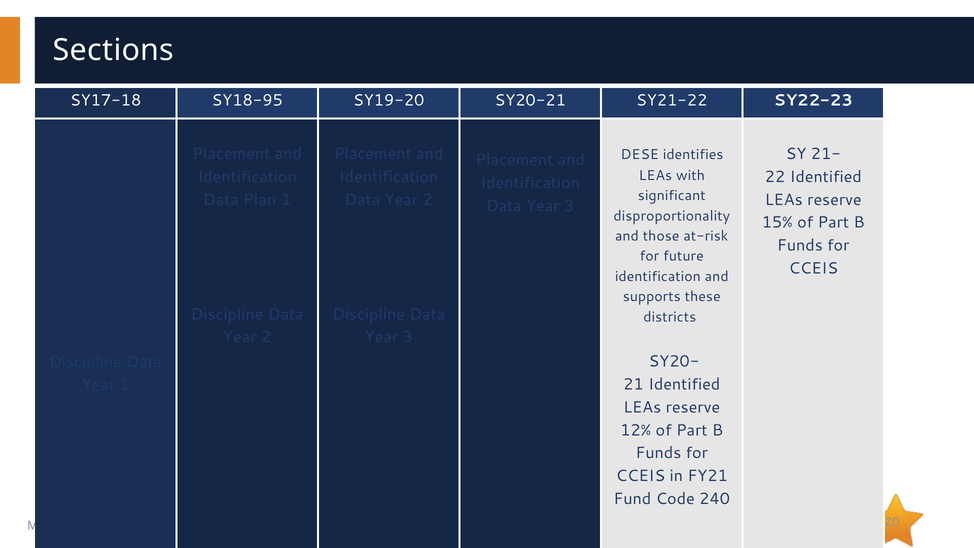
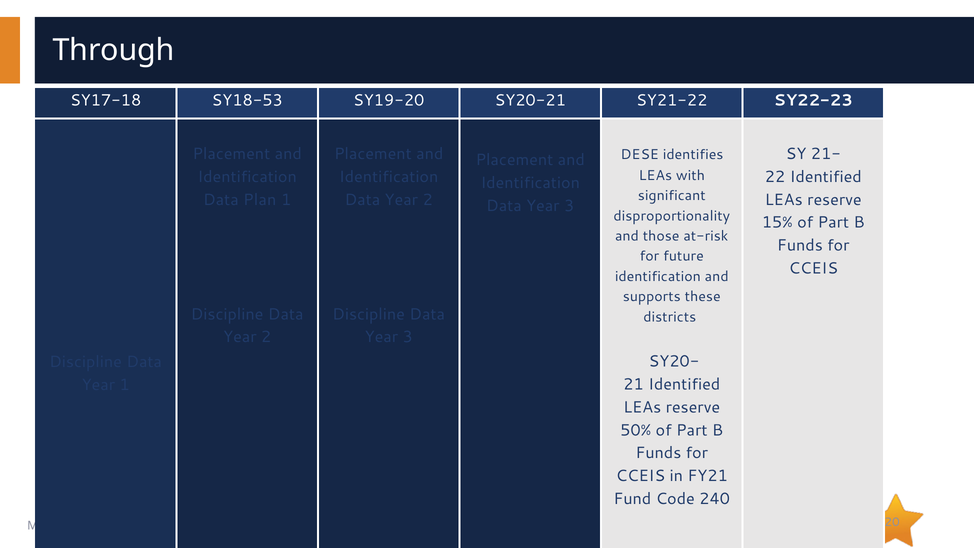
Sections: Sections -> Through (114, 50)
SY18-95: SY18-95 -> SY18-53 (247, 100)
12%: 12% -> 50% (636, 430)
